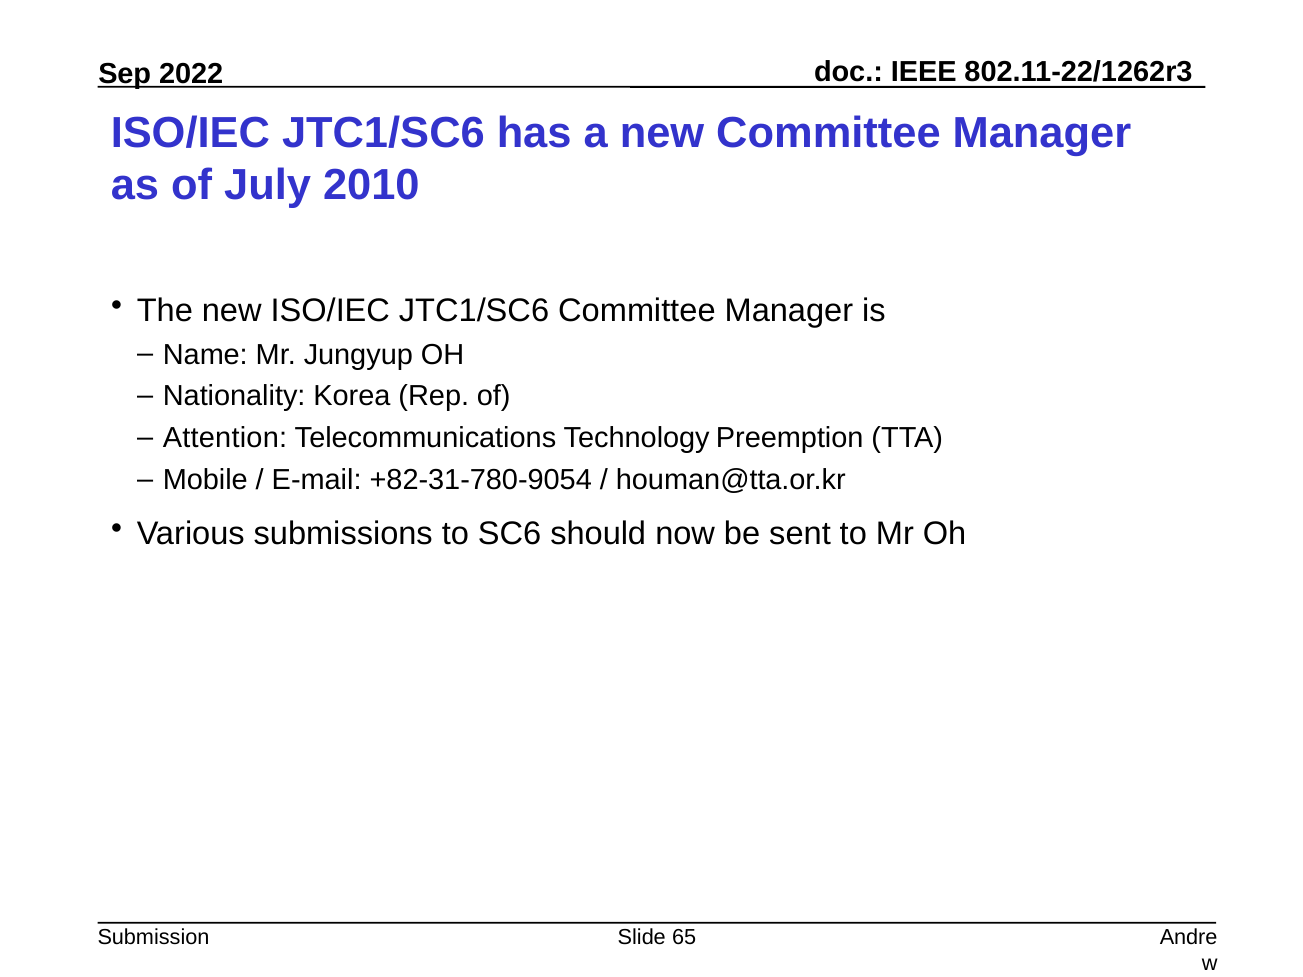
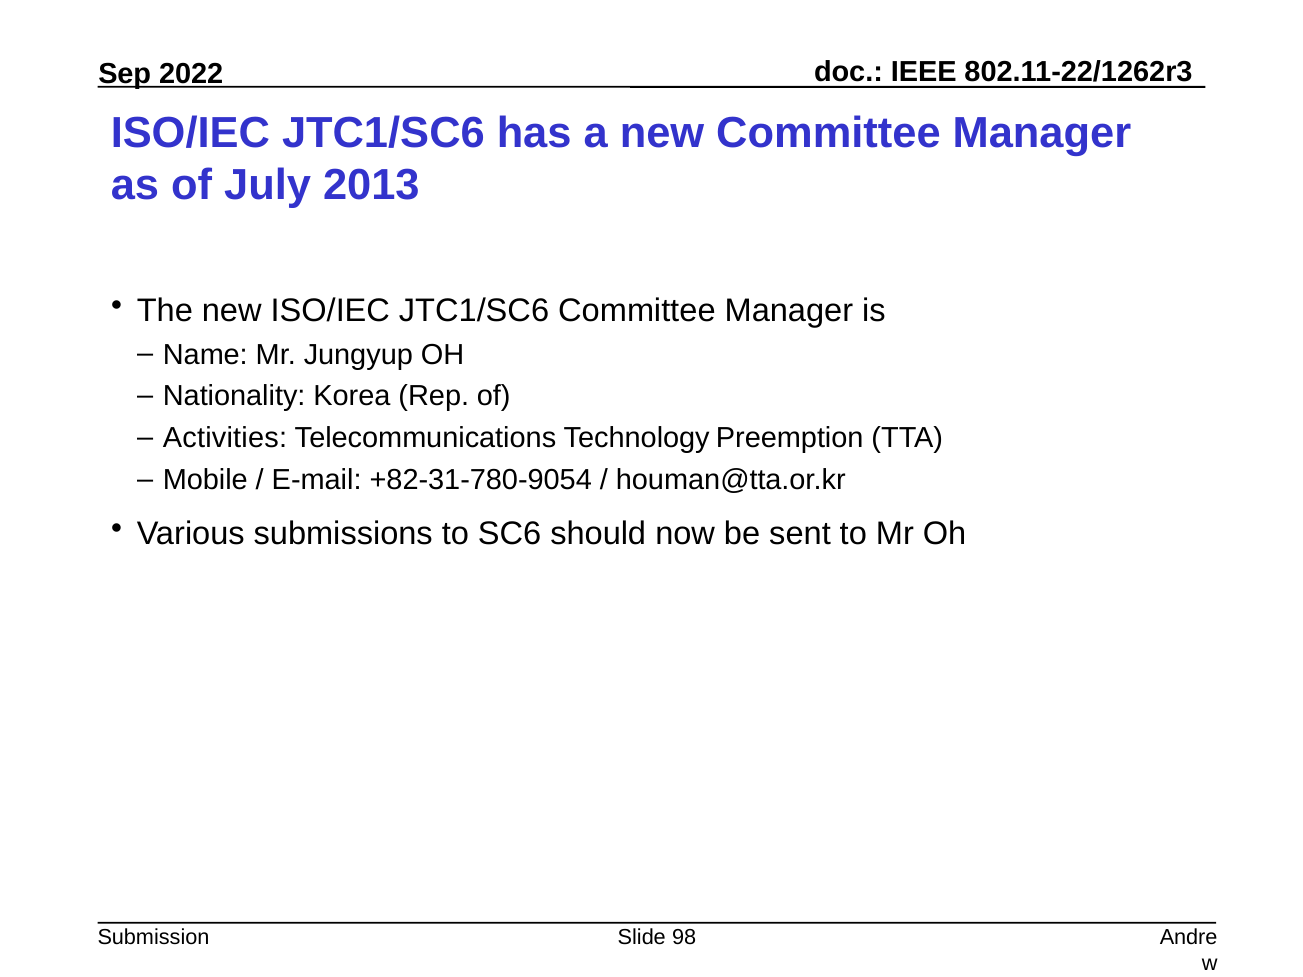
2010: 2010 -> 2013 (371, 186)
Attention: Attention -> Activities (225, 438)
65: 65 -> 98 (684, 937)
